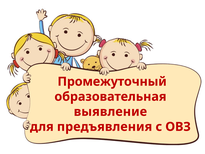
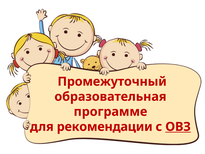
выявление: выявление -> программе (110, 112)
предъявления: предъявления -> рекомендации (105, 127)
ОВЗ underline: none -> present (178, 127)
